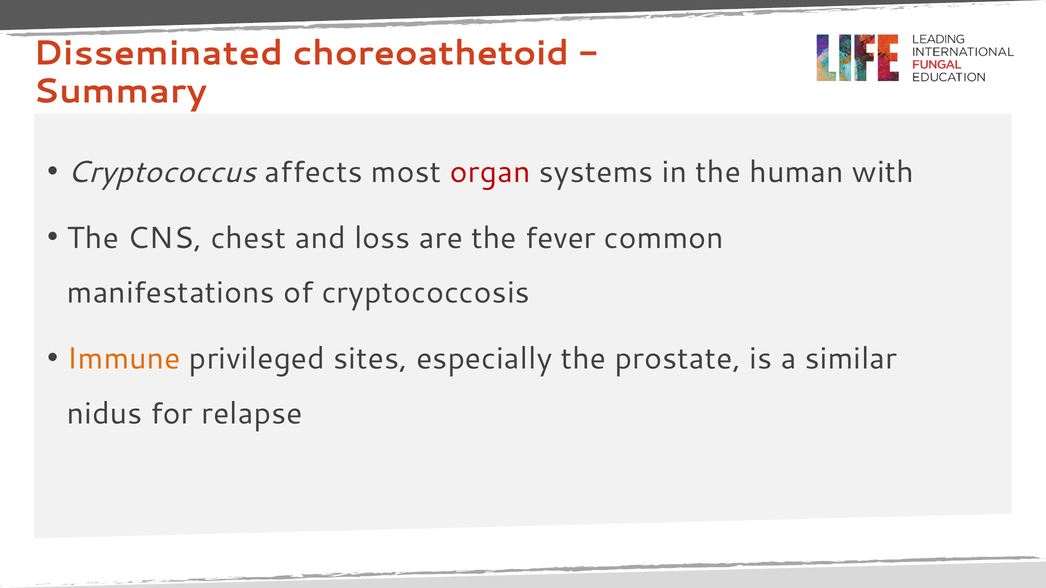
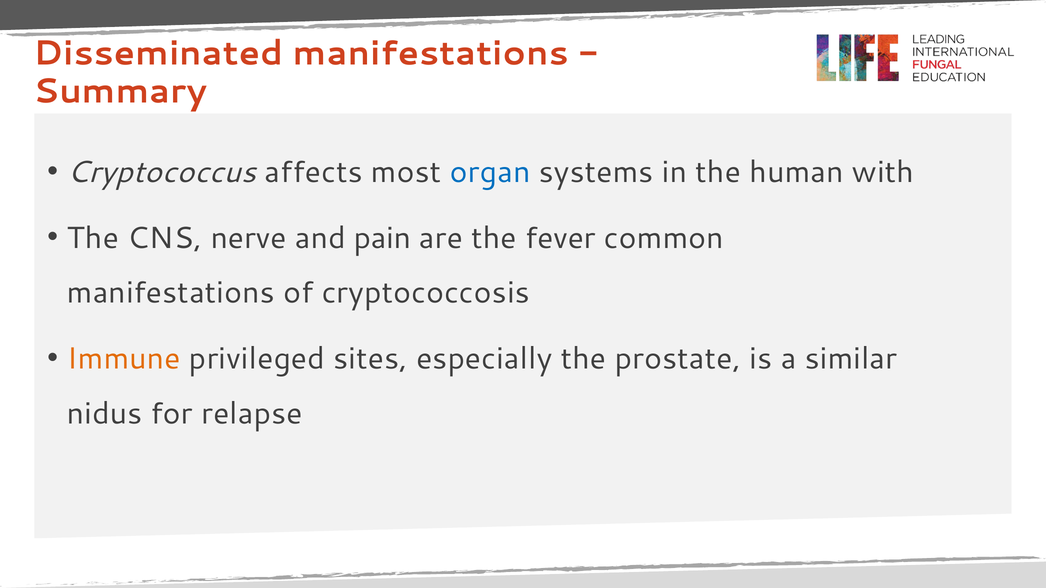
Disseminated choreoathetoid: choreoathetoid -> manifestations (431, 54)
organ colour: red -> blue (490, 172)
chest: chest -> nerve (249, 238)
loss: loss -> pain (382, 238)
